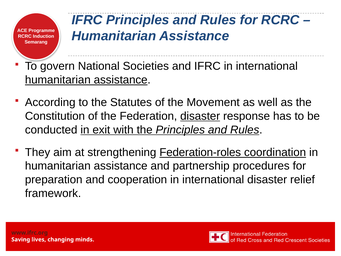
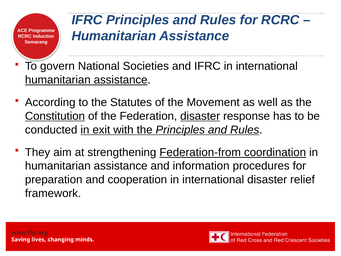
Constitution underline: none -> present (55, 116)
Federation-roles: Federation-roles -> Federation-from (200, 152)
partnership: partnership -> information (201, 166)
